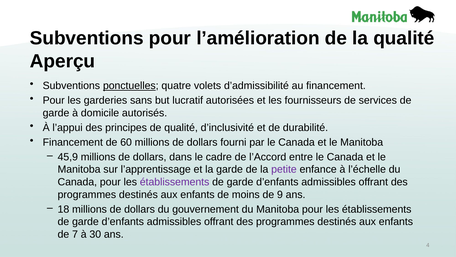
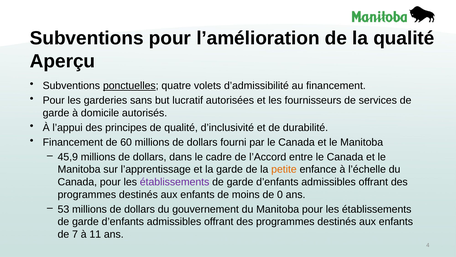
petite colour: purple -> orange (284, 169)
9: 9 -> 0 (280, 194)
18: 18 -> 53 (63, 209)
30: 30 -> 11 (95, 234)
